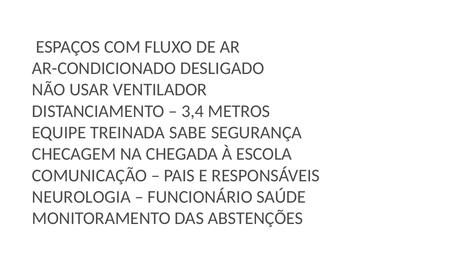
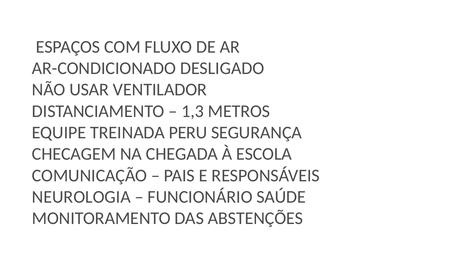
3,4: 3,4 -> 1,3 (193, 111)
SABE: SABE -> PERU (188, 133)
